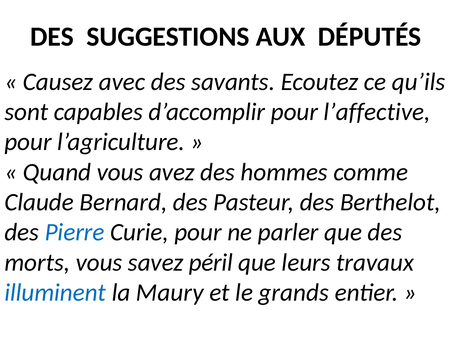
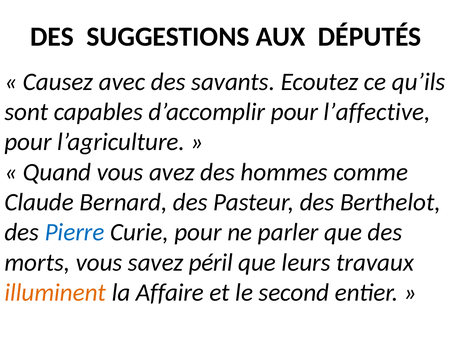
illuminent colour: blue -> orange (55, 293)
Maury: Maury -> Affaire (170, 293)
grands: grands -> second (294, 293)
